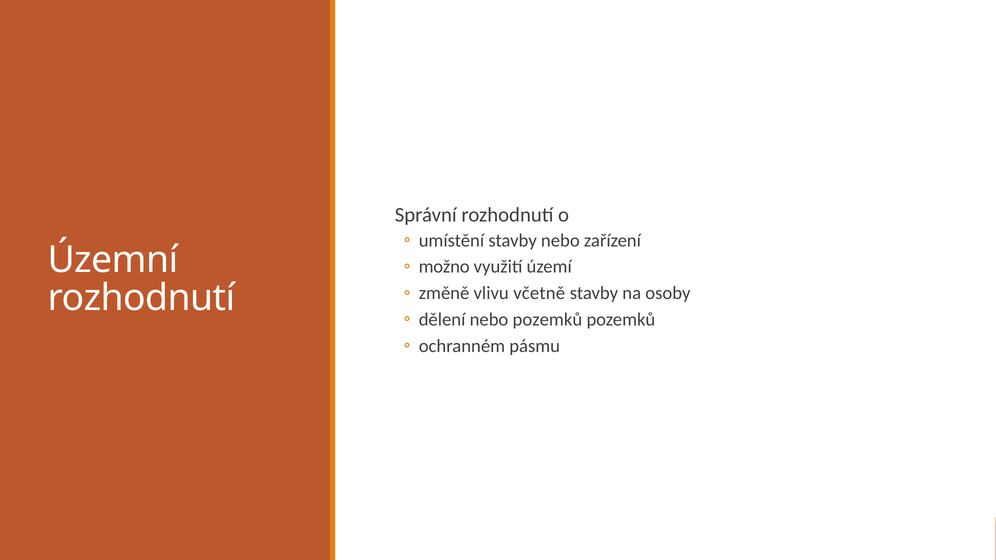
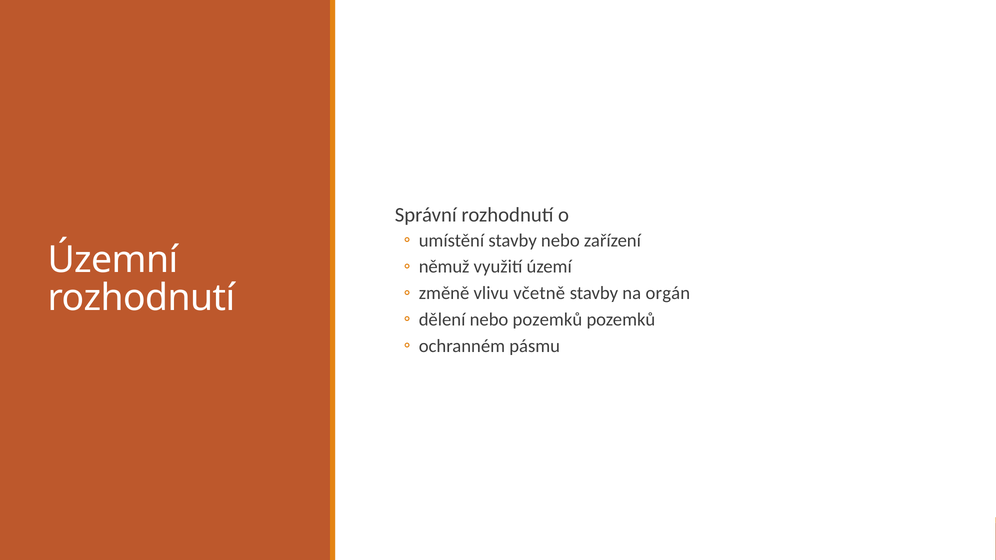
možno: možno -> němuž (444, 267)
osoby: osoby -> orgán (668, 293)
